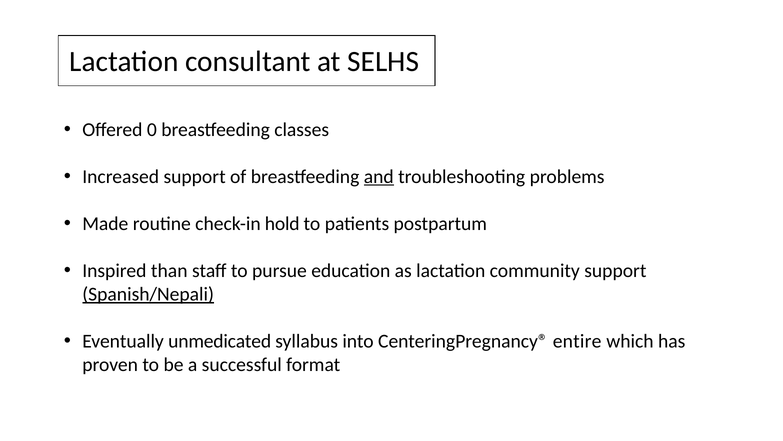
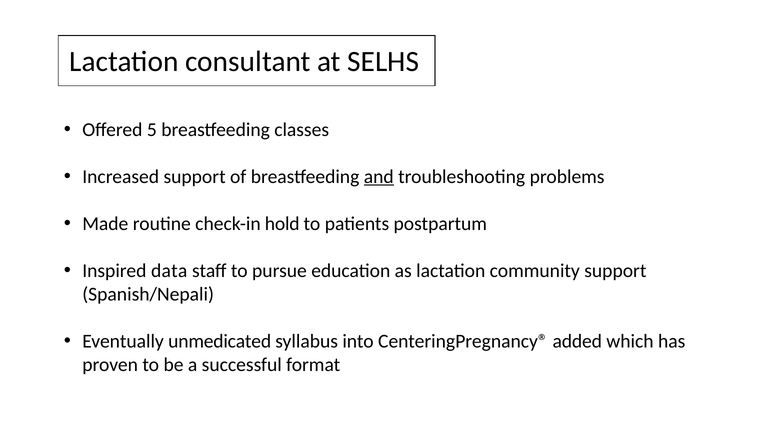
0: 0 -> 5 (152, 130)
than: than -> data (169, 270)
Spanish/Nepali underline: present -> none (148, 294)
entire: entire -> added (577, 341)
